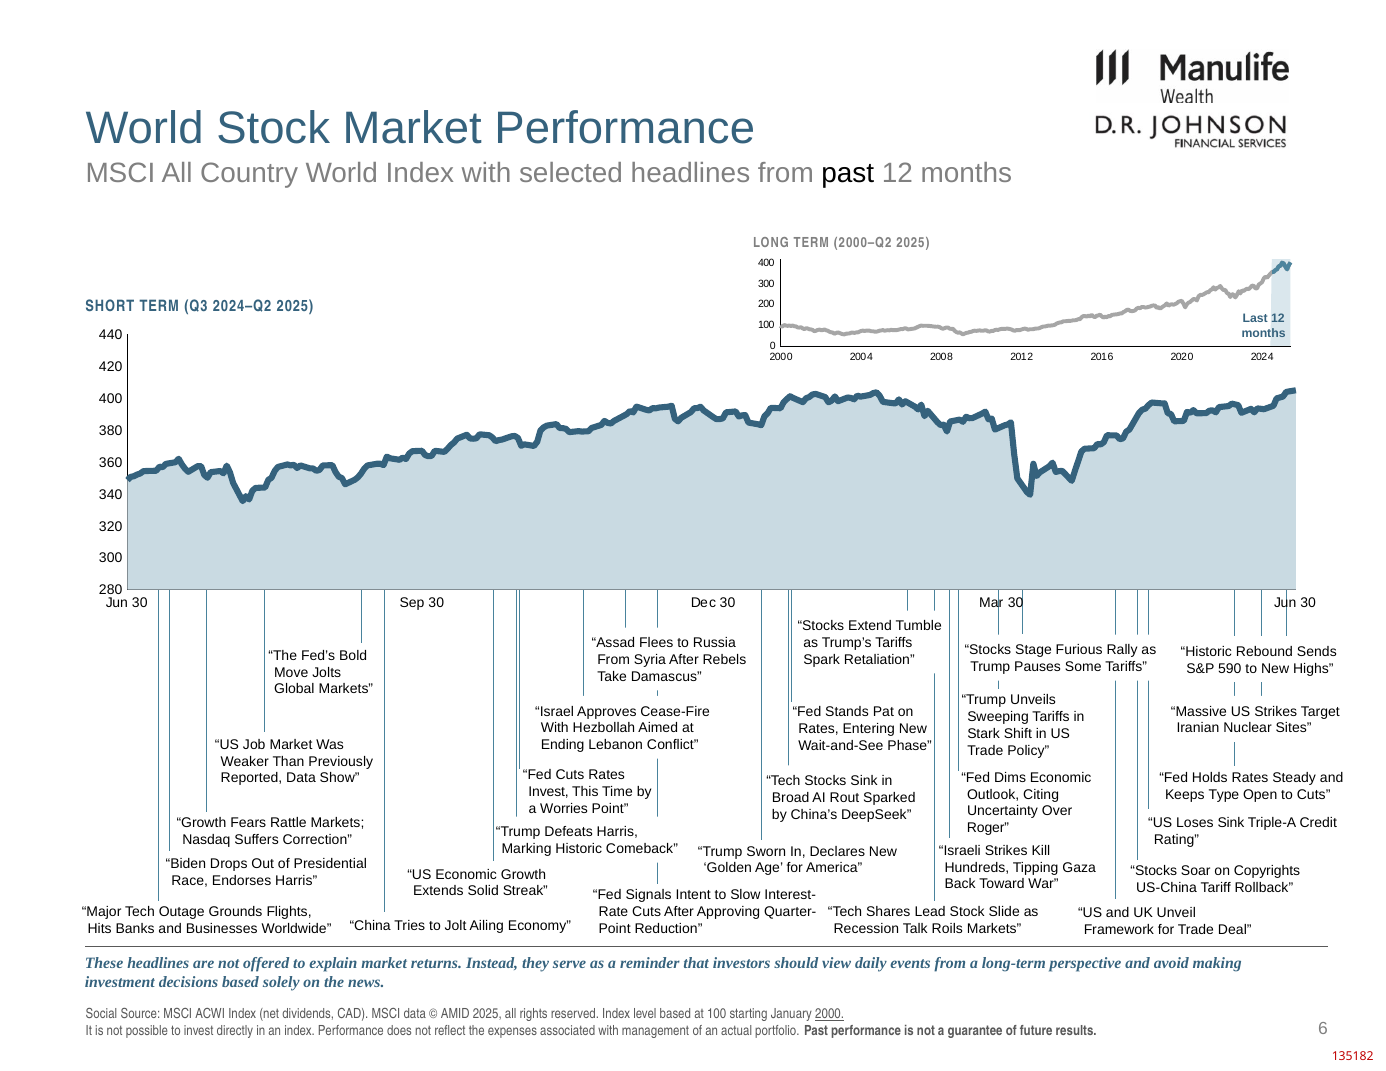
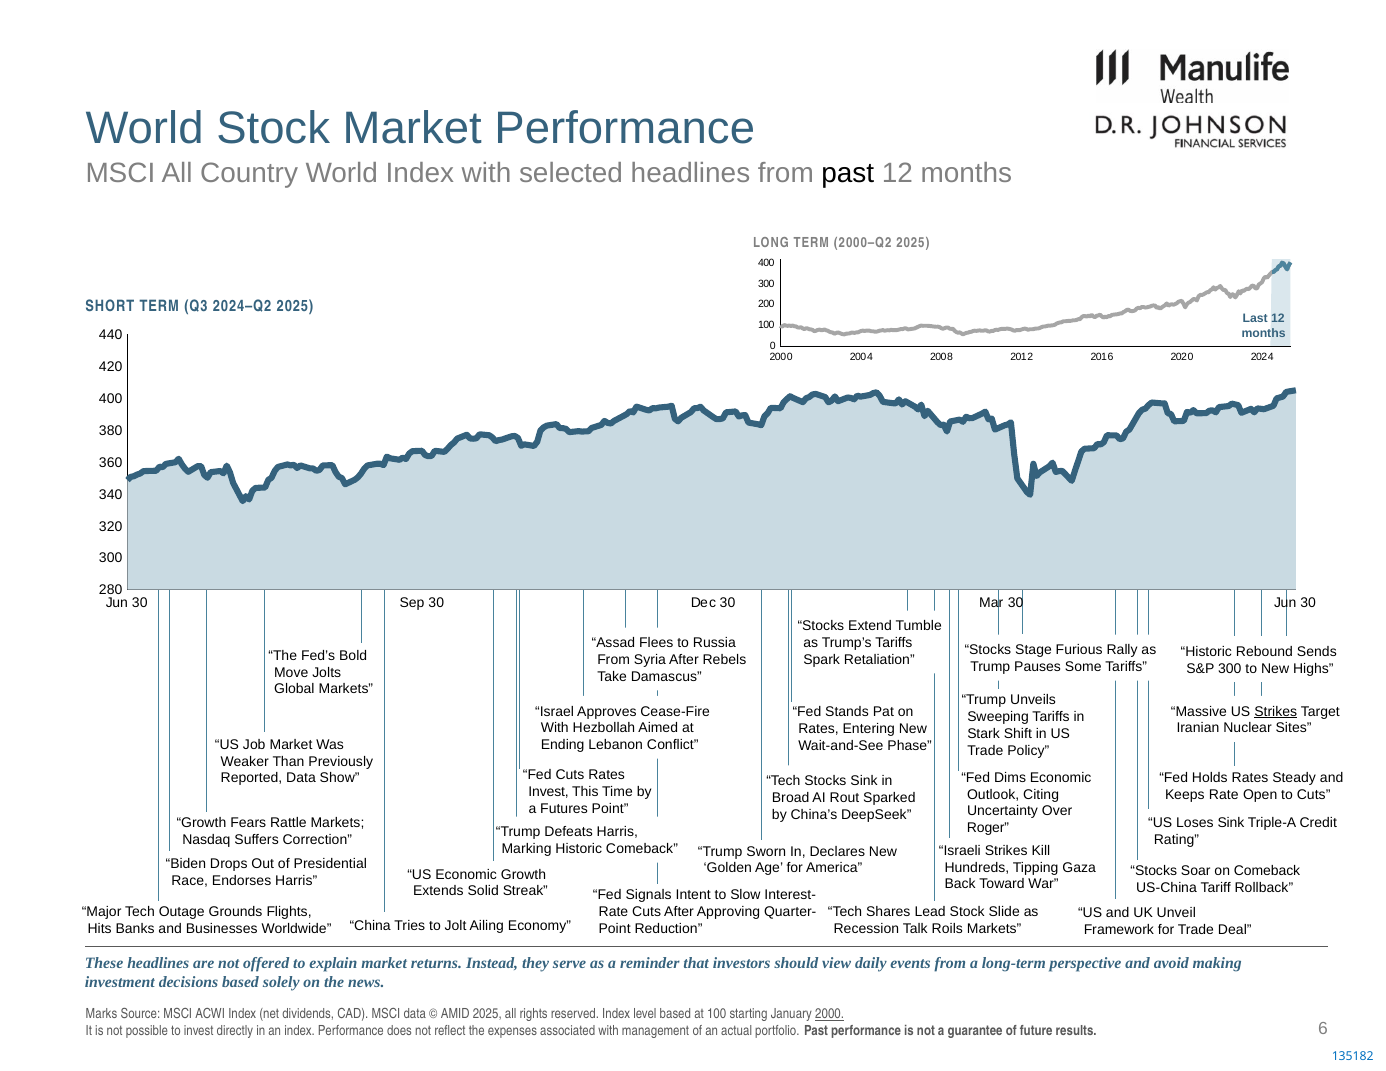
S&P 590: 590 -> 300 (1230, 668)
Strikes underline: none -> present (1276, 711)
Keeps Type: Type -> Rate (1224, 794)
Worries: Worries -> Futures (564, 809)
on Copyrights: Copyrights -> Comeback (1267, 871)
Social: Social -> Marks (101, 1014)
135182 colour: red -> blue (1353, 1056)
